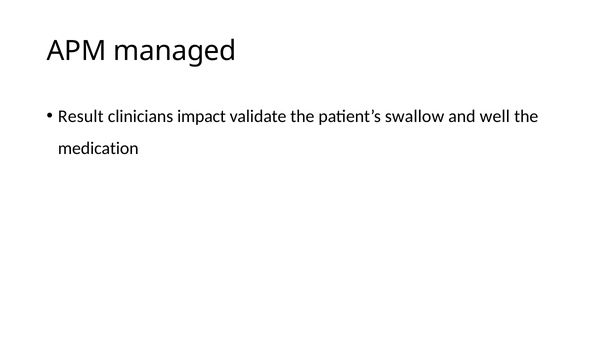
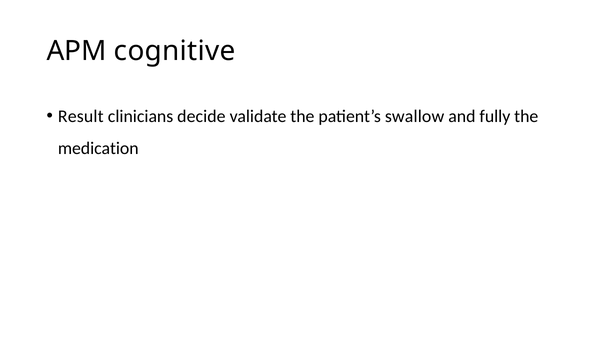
managed: managed -> cognitive (175, 51)
impact: impact -> decide (201, 116)
well: well -> fully (495, 116)
